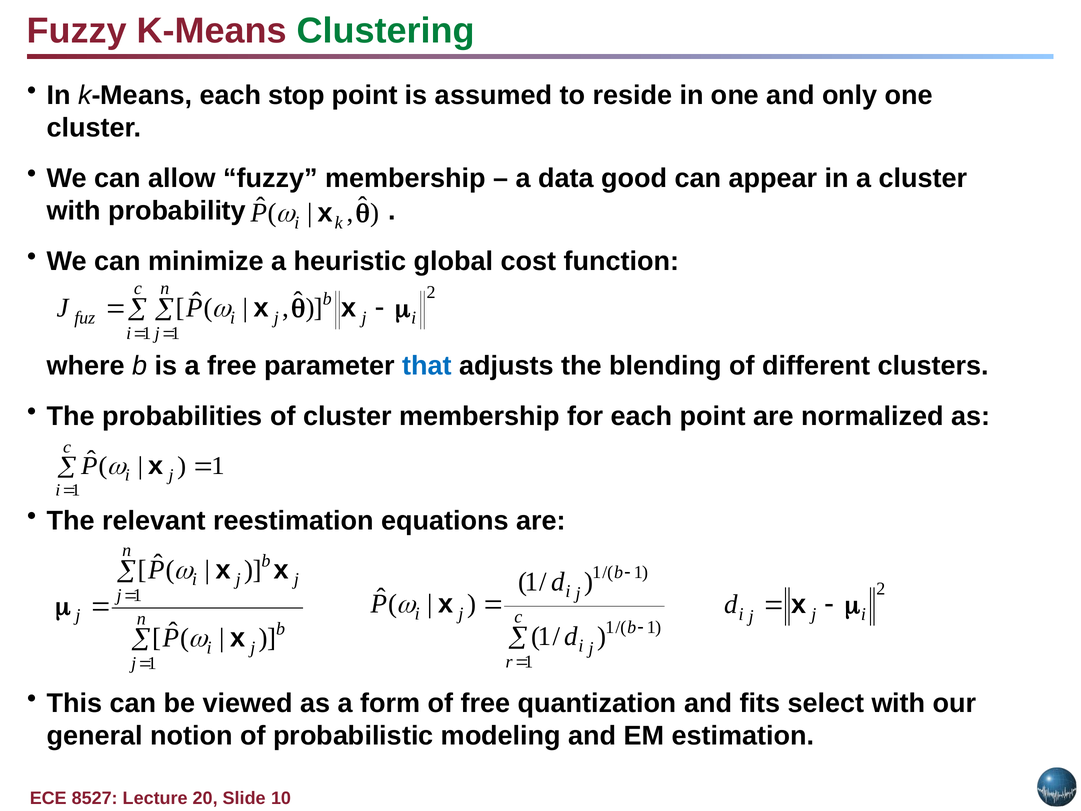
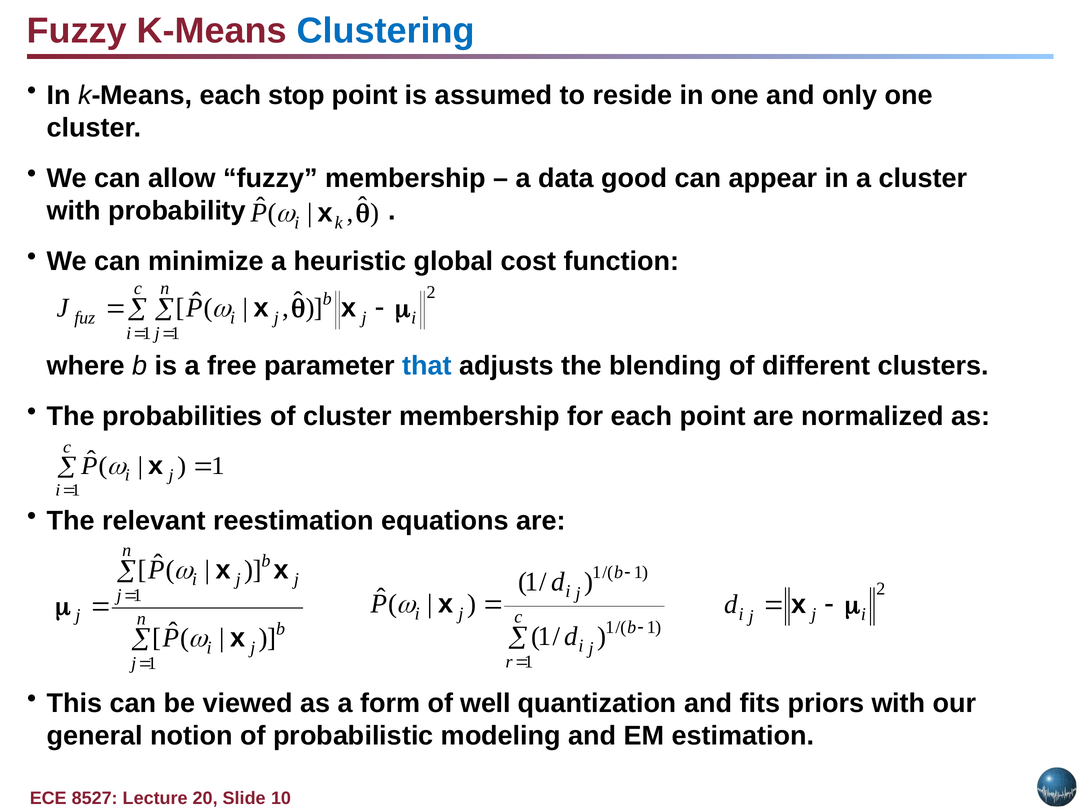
Clustering colour: green -> blue (386, 31)
of free: free -> well (486, 703)
select: select -> priors (826, 703)
